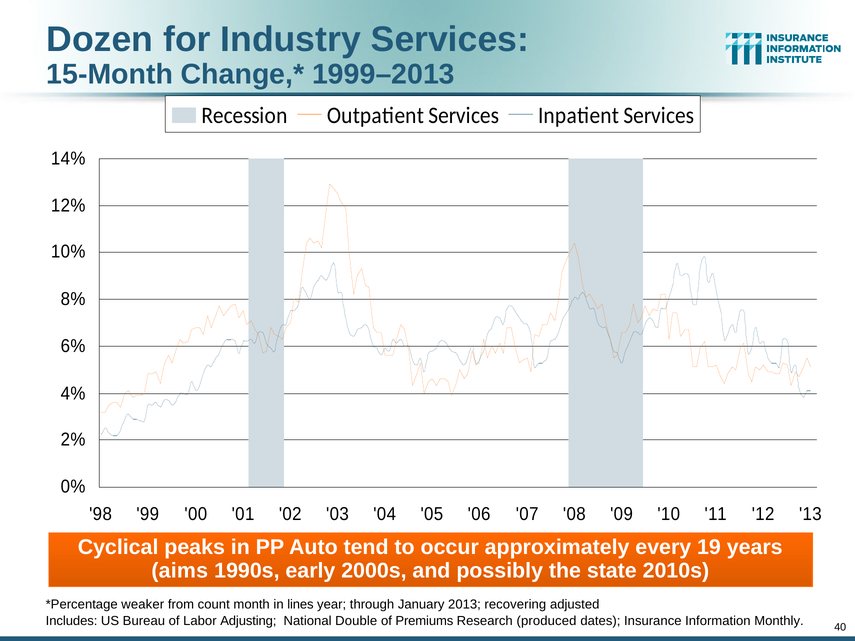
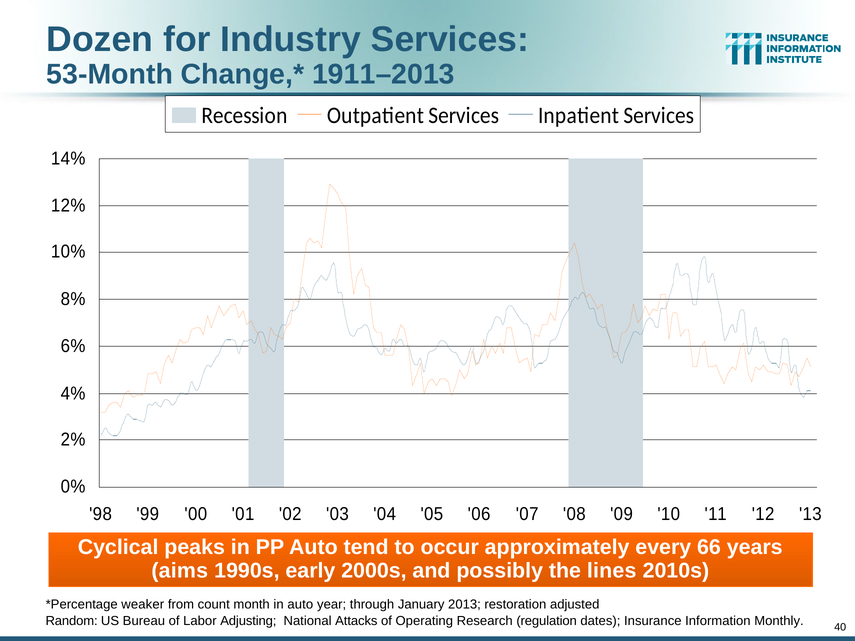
15-Month: 15-Month -> 53-Month (110, 74)
1999–2013: 1999–2013 -> 1911–2013 (383, 74)
19: 19 -> 66 (709, 548)
state: state -> lines (612, 571)
in lines: lines -> auto (300, 605)
recovering: recovering -> restoration (515, 605)
Includes: Includes -> Random (72, 621)
Double: Double -> Attacks (356, 621)
Premiums: Premiums -> Operating (424, 621)
produced: produced -> regulation (547, 621)
